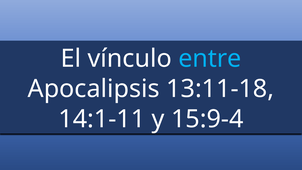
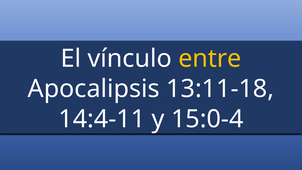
entre colour: light blue -> yellow (210, 59)
14:1-11: 14:1-11 -> 14:4-11 (102, 119)
15:9-4: 15:9-4 -> 15:0-4 (207, 119)
